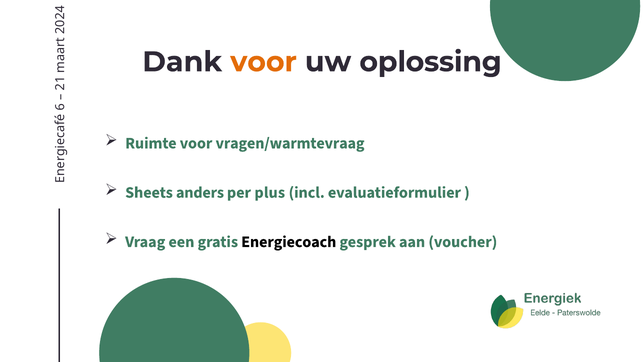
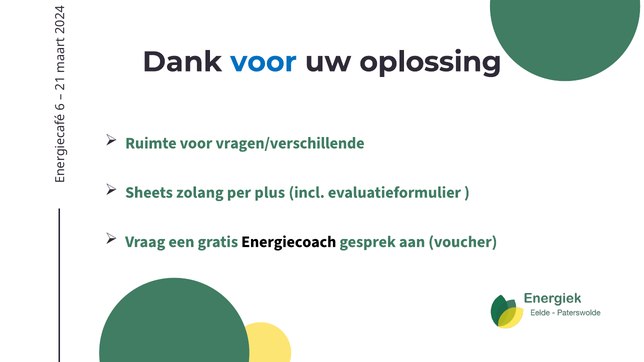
voor colour: orange -> blue (264, 62)
vragen/warmtevraag: vragen/warmtevraag -> vragen/verschillende (290, 143)
anders: anders -> zolang (200, 193)
